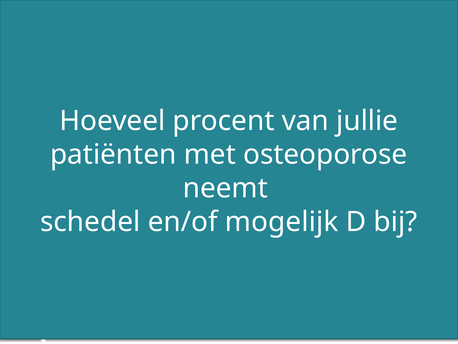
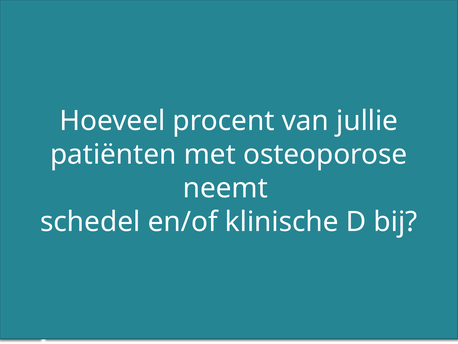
mogelijk: mogelijk -> klinische (282, 222)
